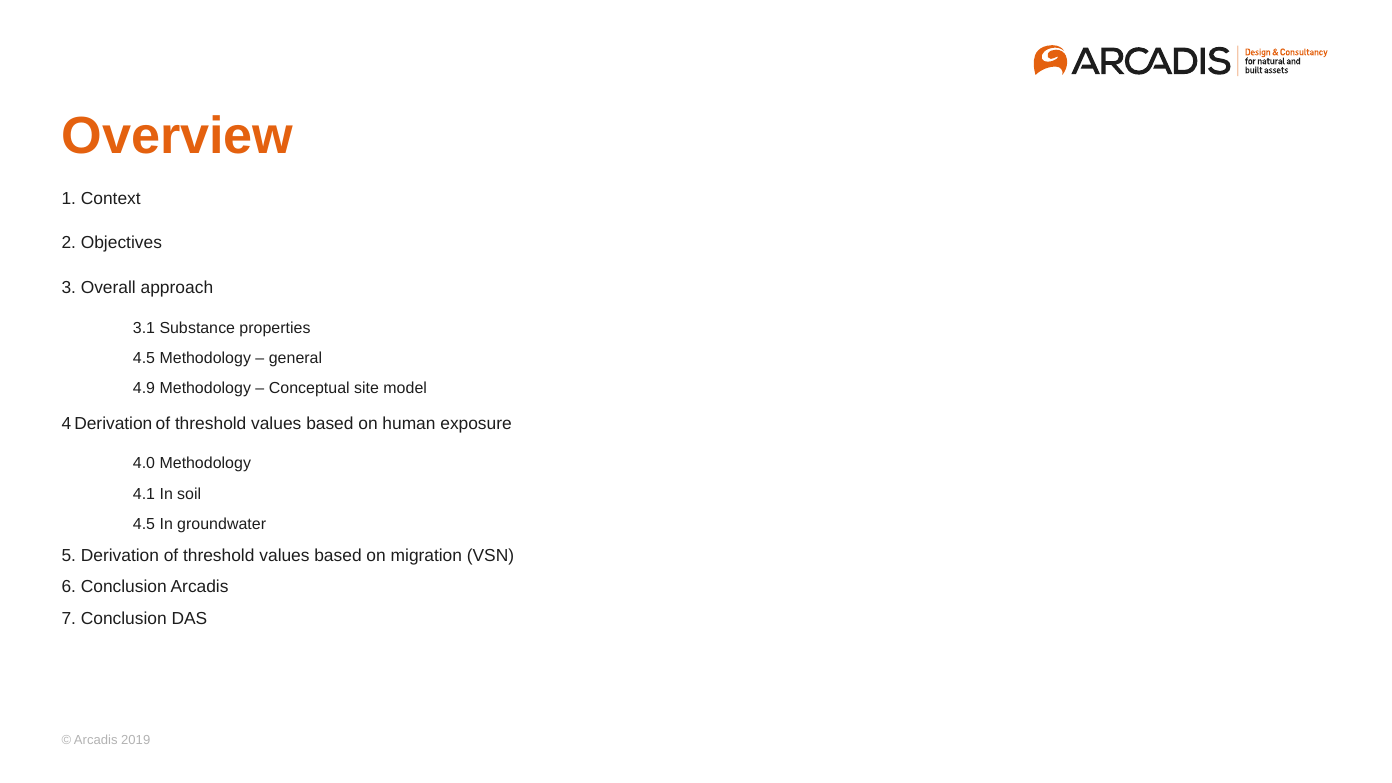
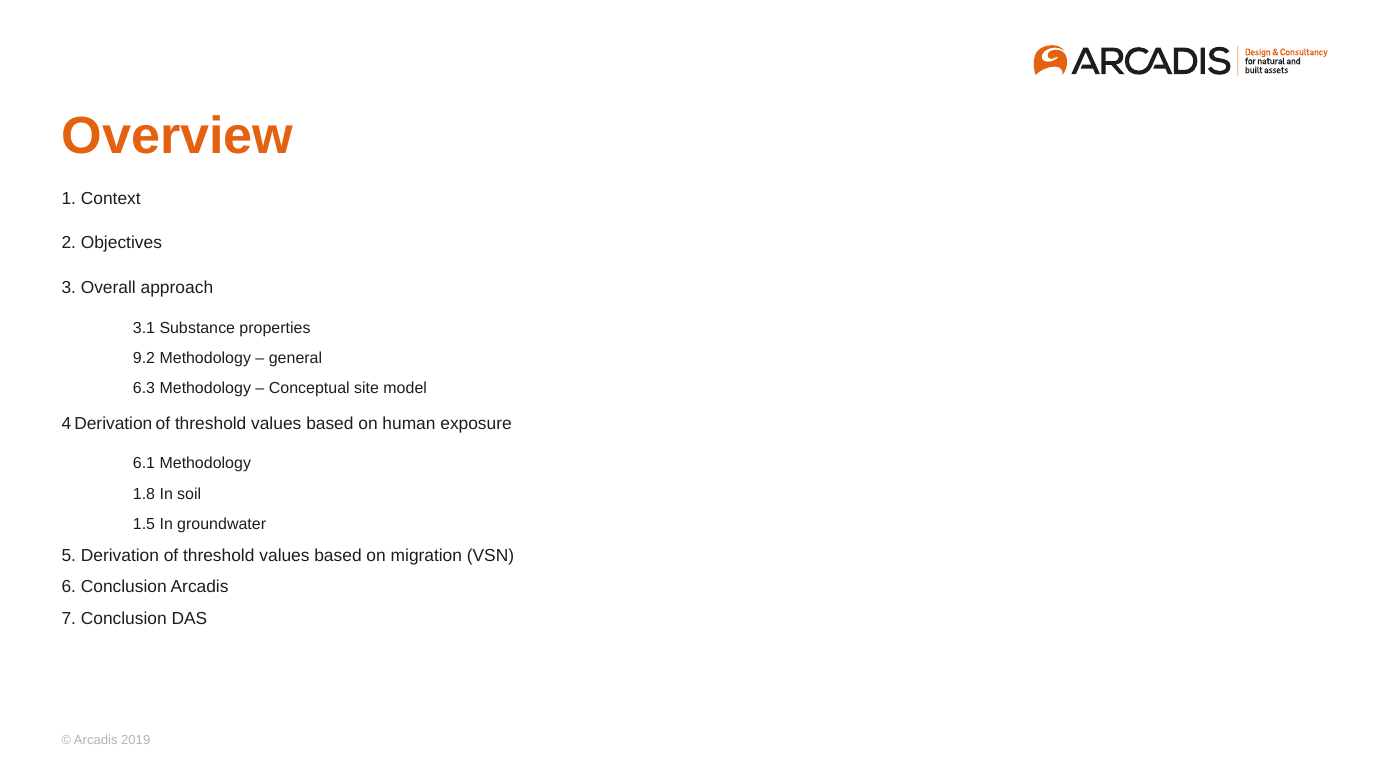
4.5: 4.5 -> 9.2 (144, 358)
4.9: 4.9 -> 6.3 (144, 388)
4.0: 4.0 -> 6.1 (144, 464)
4.1: 4.1 -> 1.8 (144, 494)
4.5: 4.5 -> 1.5 (144, 524)
